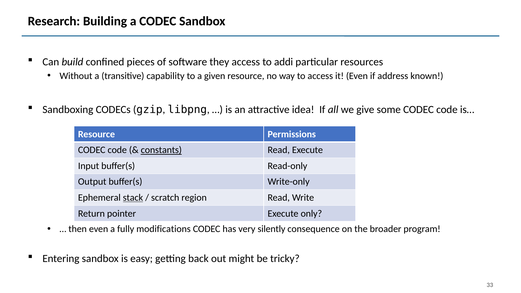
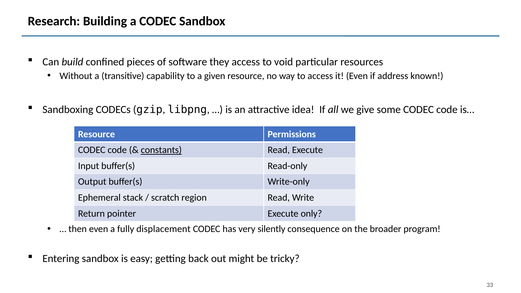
addi: addi -> void (284, 62)
stack underline: present -> none (133, 198)
modifications: modifications -> displacement (163, 229)
